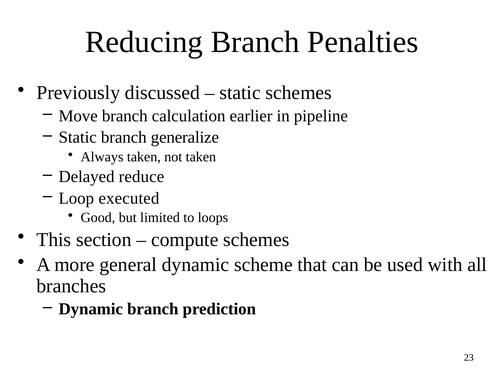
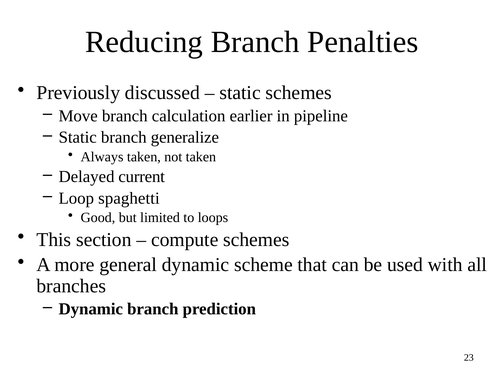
reduce: reduce -> current (142, 177)
executed: executed -> spaghetti (129, 198)
